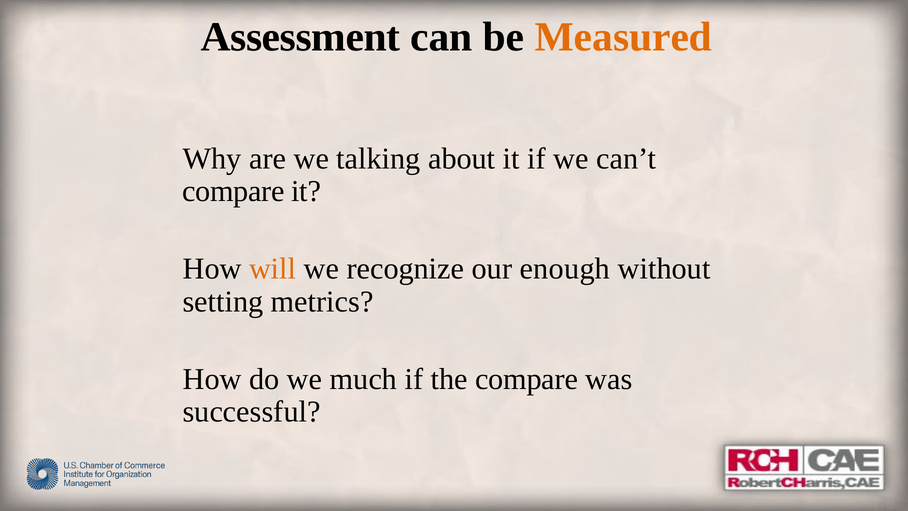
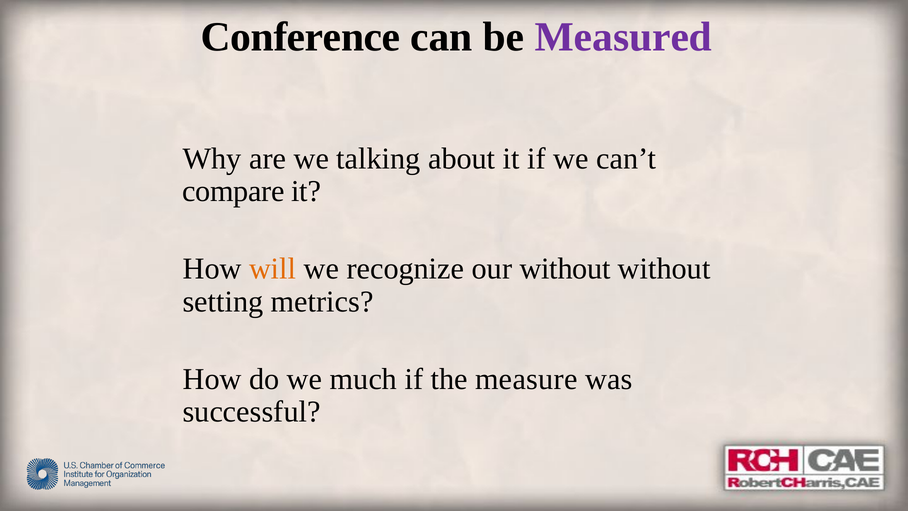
Assessment: Assessment -> Conference (300, 37)
Measured colour: orange -> purple (623, 37)
our enough: enough -> without (565, 269)
the compare: compare -> measure (526, 379)
